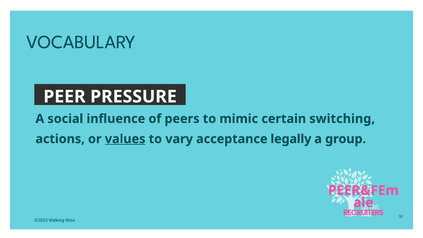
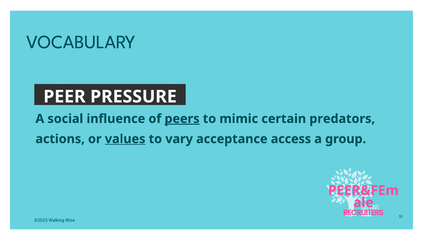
peers underline: none -> present (182, 119)
switching: switching -> predators (342, 119)
legally: legally -> access (291, 139)
